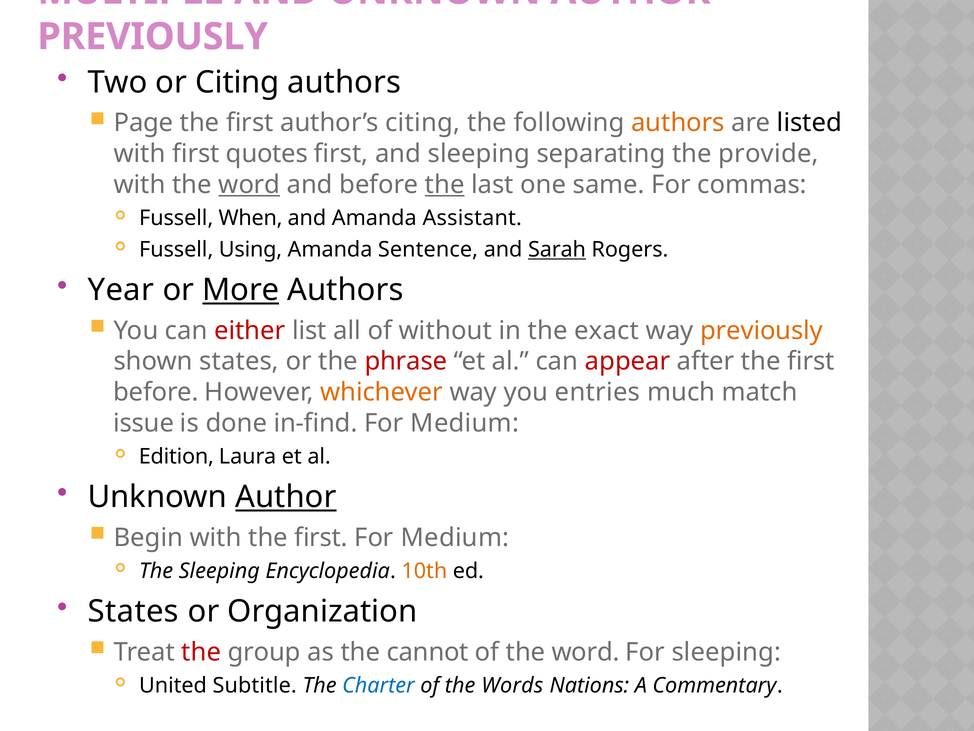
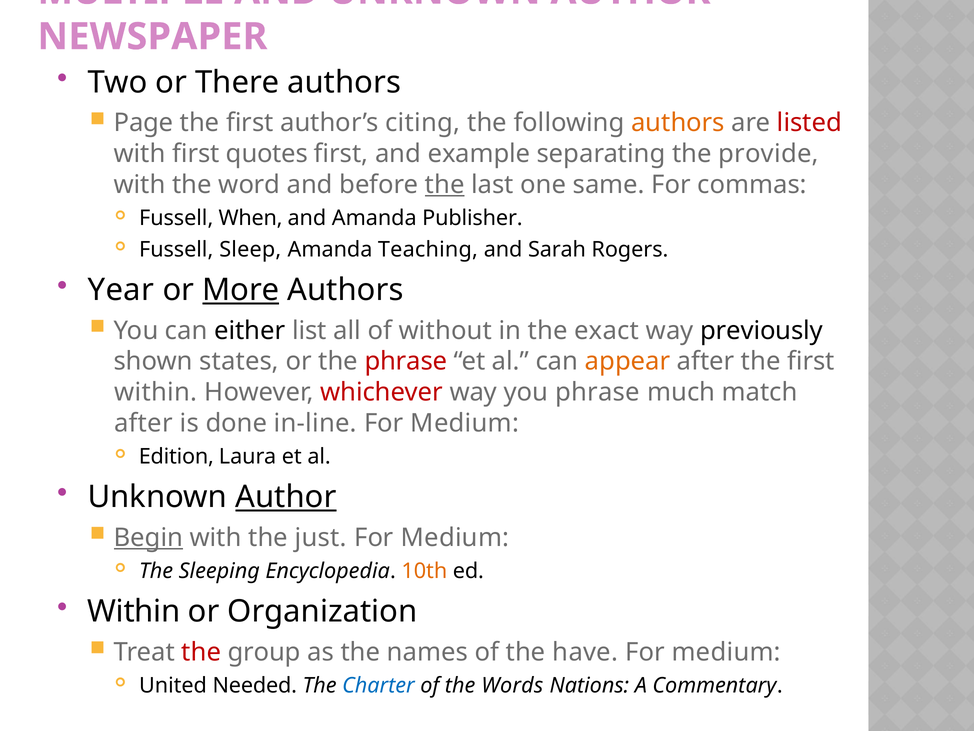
PREVIOUSLY: PREVIOUSLY -> NEWSPAPER (152, 37)
or Citing: Citing -> There (237, 82)
listed colour: black -> red (809, 123)
and sleeping: sleeping -> example (479, 154)
word underline: present -> none (249, 185)
Assistant: Assistant -> Publisher (472, 218)
Using: Using -> Sleep (250, 249)
Sentence: Sentence -> Teaching (428, 249)
Sarah underline: present -> none (557, 249)
either colour: red -> black (250, 330)
previously colour: orange -> black (762, 330)
appear colour: red -> orange (628, 361)
before: before -> within (156, 392)
whichever colour: orange -> red (382, 392)
you entries: entries -> phrase (598, 392)
issue: issue -> after (143, 423)
in-find: in-find -> in-line (315, 423)
Begin underline: none -> present (148, 537)
with the first: first -> just (321, 537)
States: States -> Within (134, 611)
cannot: cannot -> names (428, 652)
of the word: word -> have (585, 652)
sleeping: sleeping -> medium (726, 652)
Subtitle: Subtitle -> Needed (255, 685)
